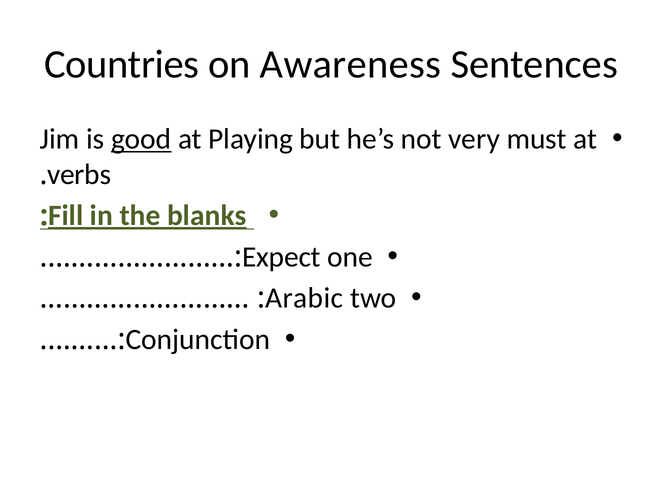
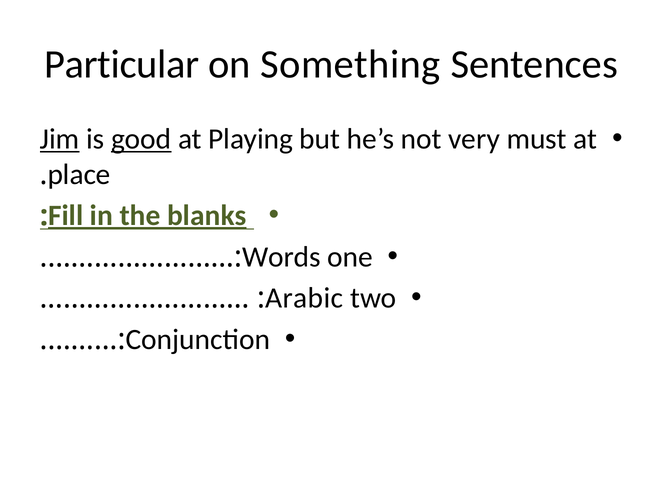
Countries: Countries -> Particular (122, 64)
Awareness: Awareness -> Something (350, 64)
Jim underline: none -> present (60, 139)
verbs: verbs -> place (79, 174)
Expect: Expect -> Words (281, 257)
